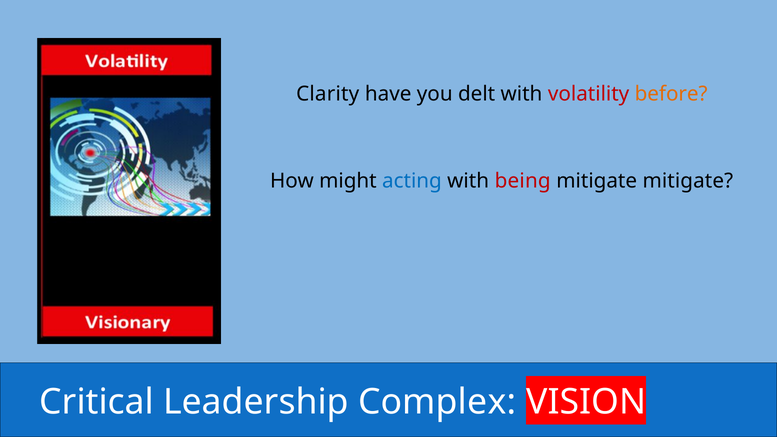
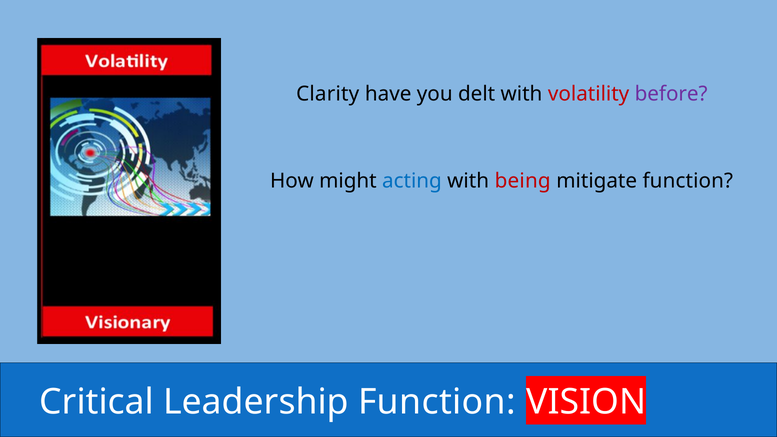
before colour: orange -> purple (671, 94)
mitigate mitigate: mitigate -> function (688, 181)
Leadership Complex: Complex -> Function (437, 402)
